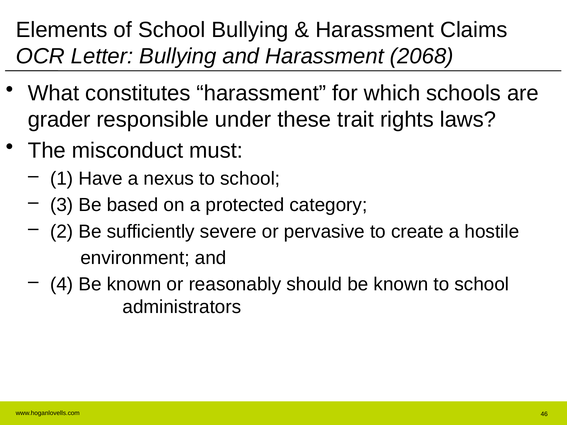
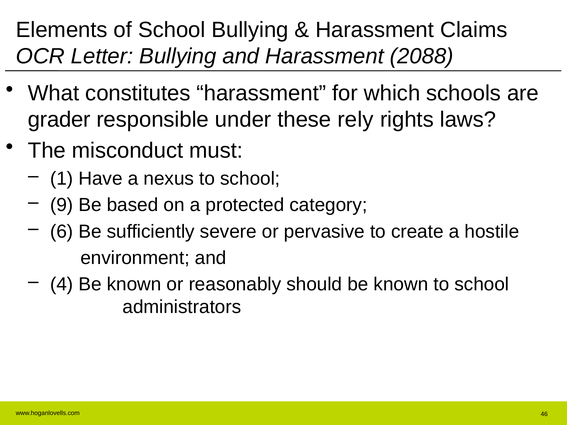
2068: 2068 -> 2088 (422, 56)
trait: trait -> rely (355, 120)
3: 3 -> 9 (62, 205)
2: 2 -> 6 (62, 232)
